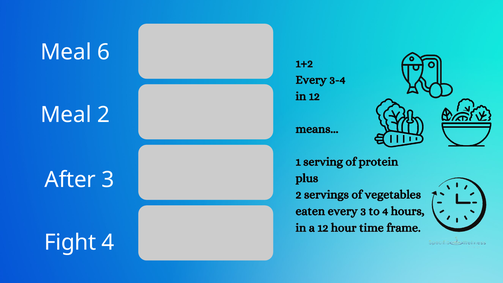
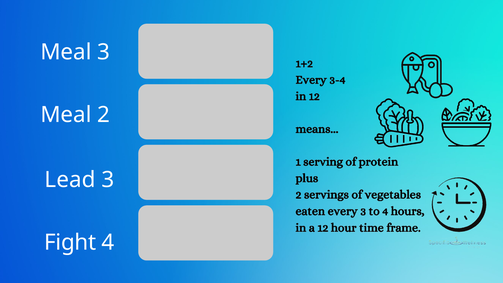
Meal 6: 6 -> 3 (104, 52)
After: After -> Lead (70, 180)
